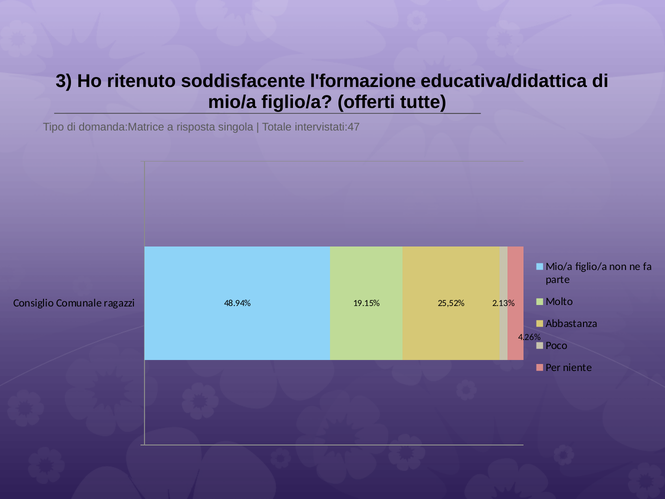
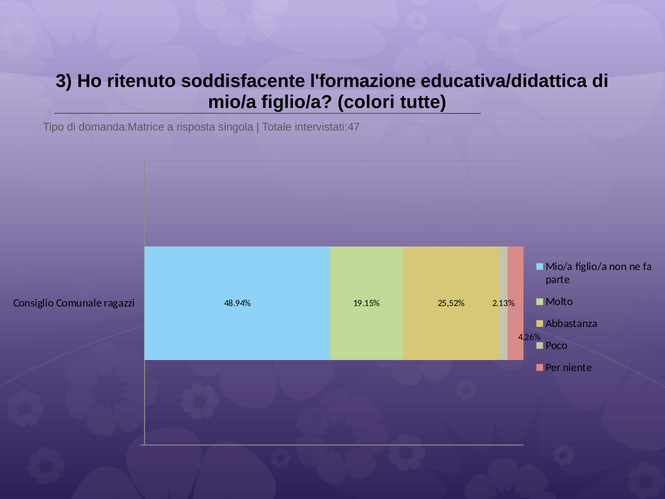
offerti: offerti -> colori (366, 102)
